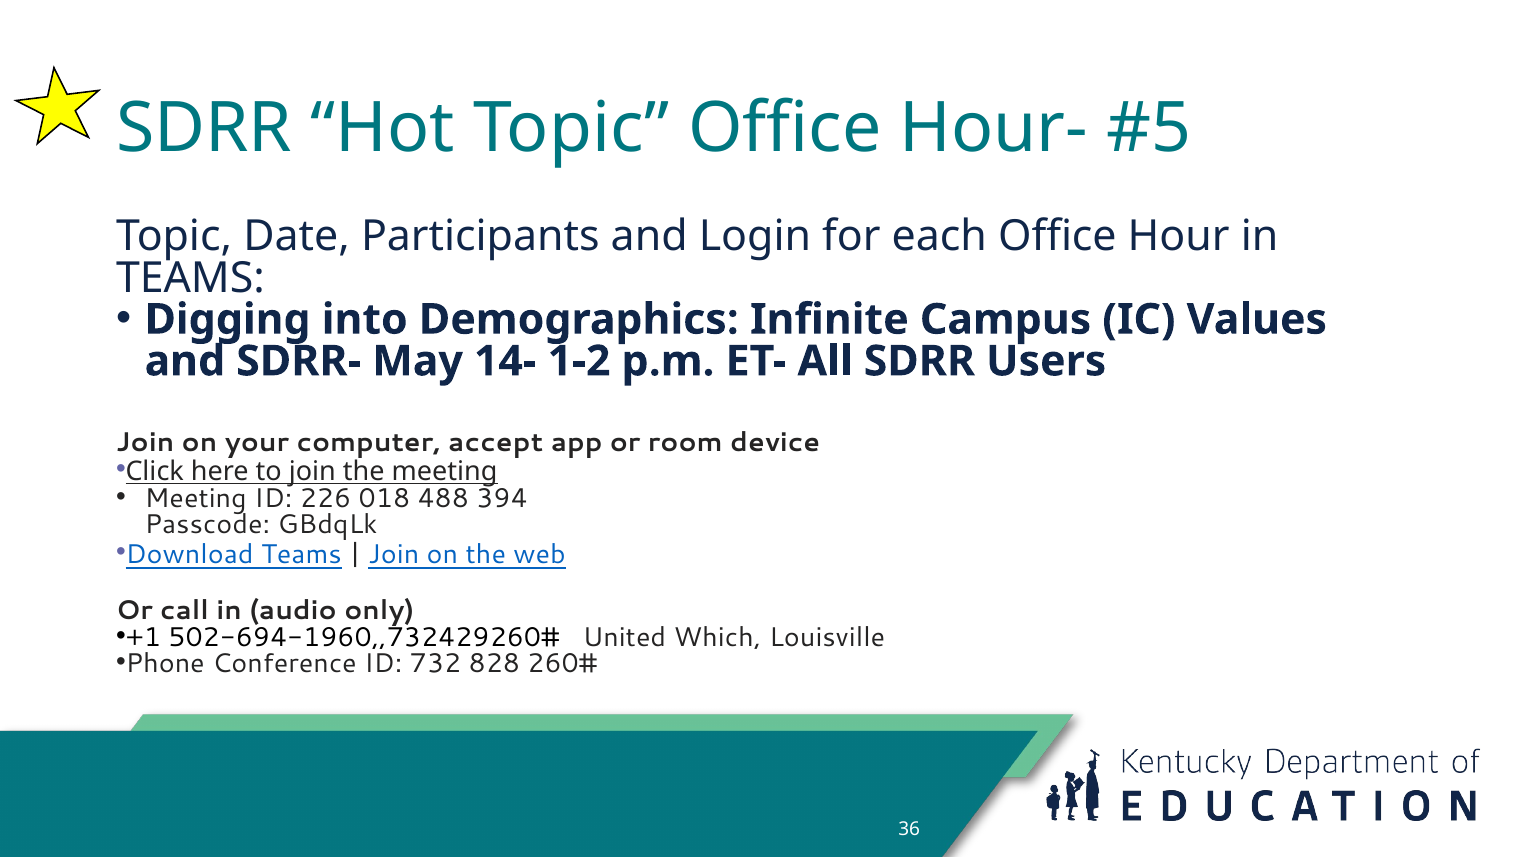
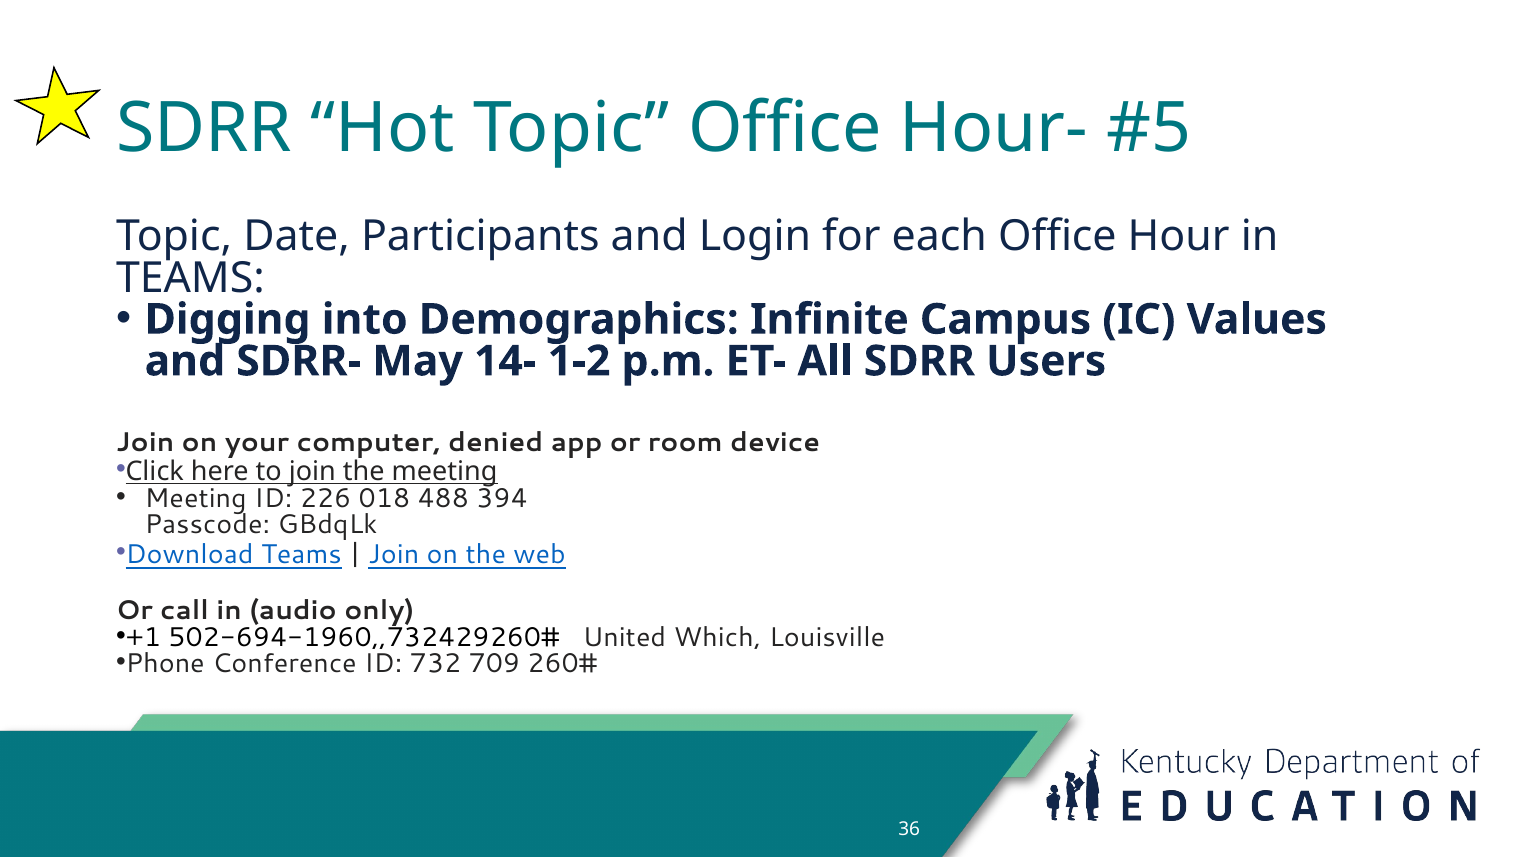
accept: accept -> denied (496, 442)
828: 828 -> 709 (494, 664)
